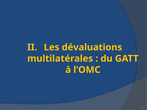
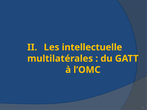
dévaluations: dévaluations -> intellectuelle (92, 47)
